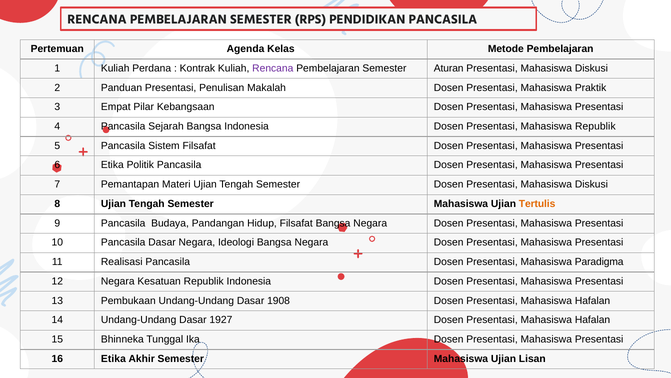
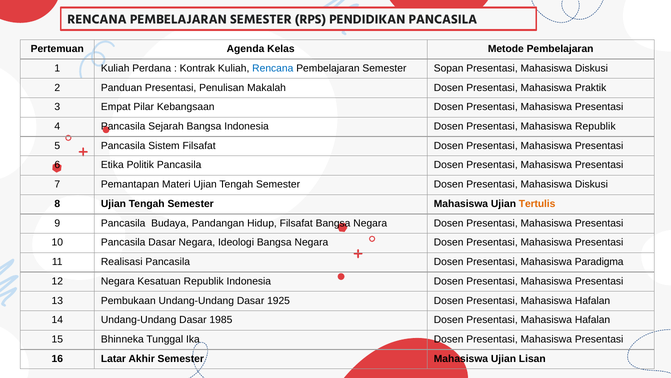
Rencana colour: purple -> blue (273, 68)
Aturan: Aturan -> Sopan (449, 68)
1908: 1908 -> 1925 (279, 300)
1927: 1927 -> 1985 (221, 320)
16 Etika: Etika -> Latar (113, 358)
